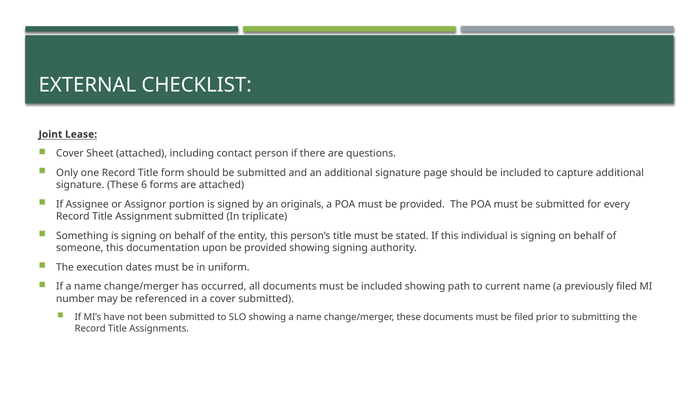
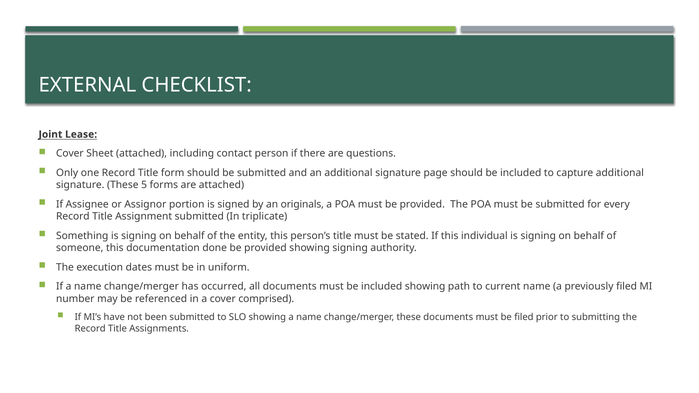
6: 6 -> 5 (144, 185)
upon: upon -> done (215, 248)
cover submitted: submitted -> comprised (266, 299)
